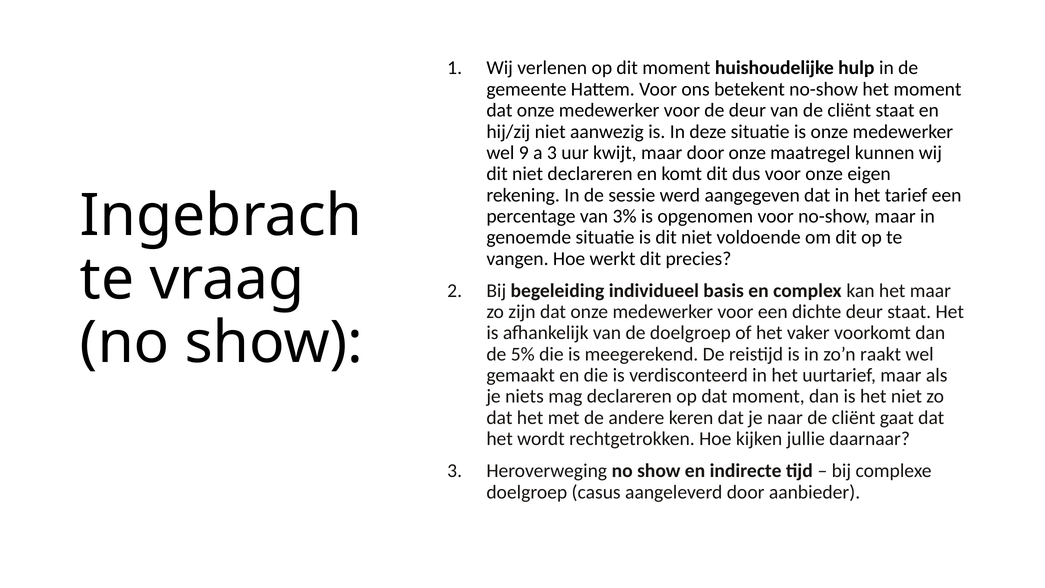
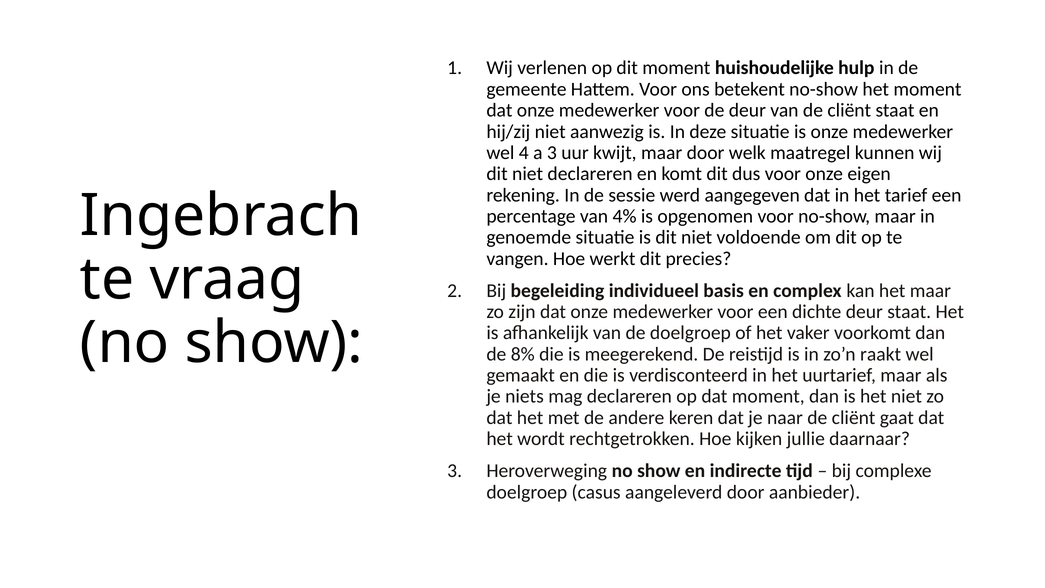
9: 9 -> 4 (524, 153)
door onze: onze -> welk (747, 153)
3%: 3% -> 4% (625, 216)
5%: 5% -> 8% (523, 354)
